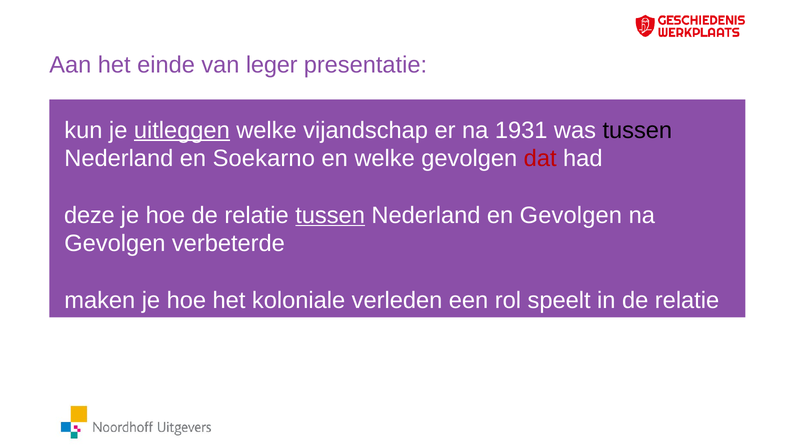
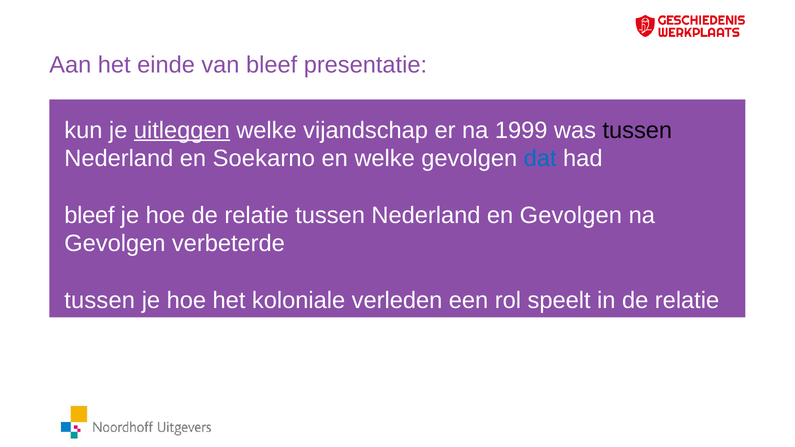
van leger: leger -> bleef (272, 65)
1931: 1931 -> 1999 (521, 130)
dat colour: red -> blue (540, 159)
deze: deze -> bleef (89, 215)
tussen underline: present -> none (330, 215)
maken: maken -> tussen (100, 300)
